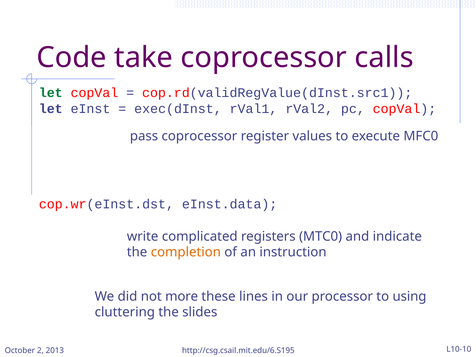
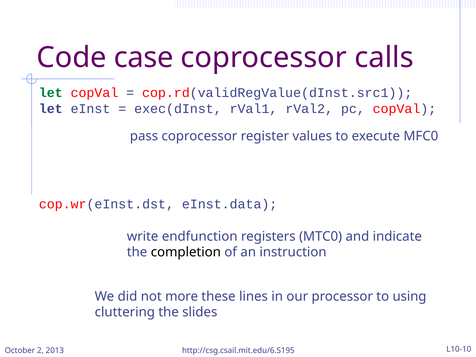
take: take -> case (144, 58)
complicated: complicated -> endfunction (200, 236)
completion colour: orange -> black (186, 252)
